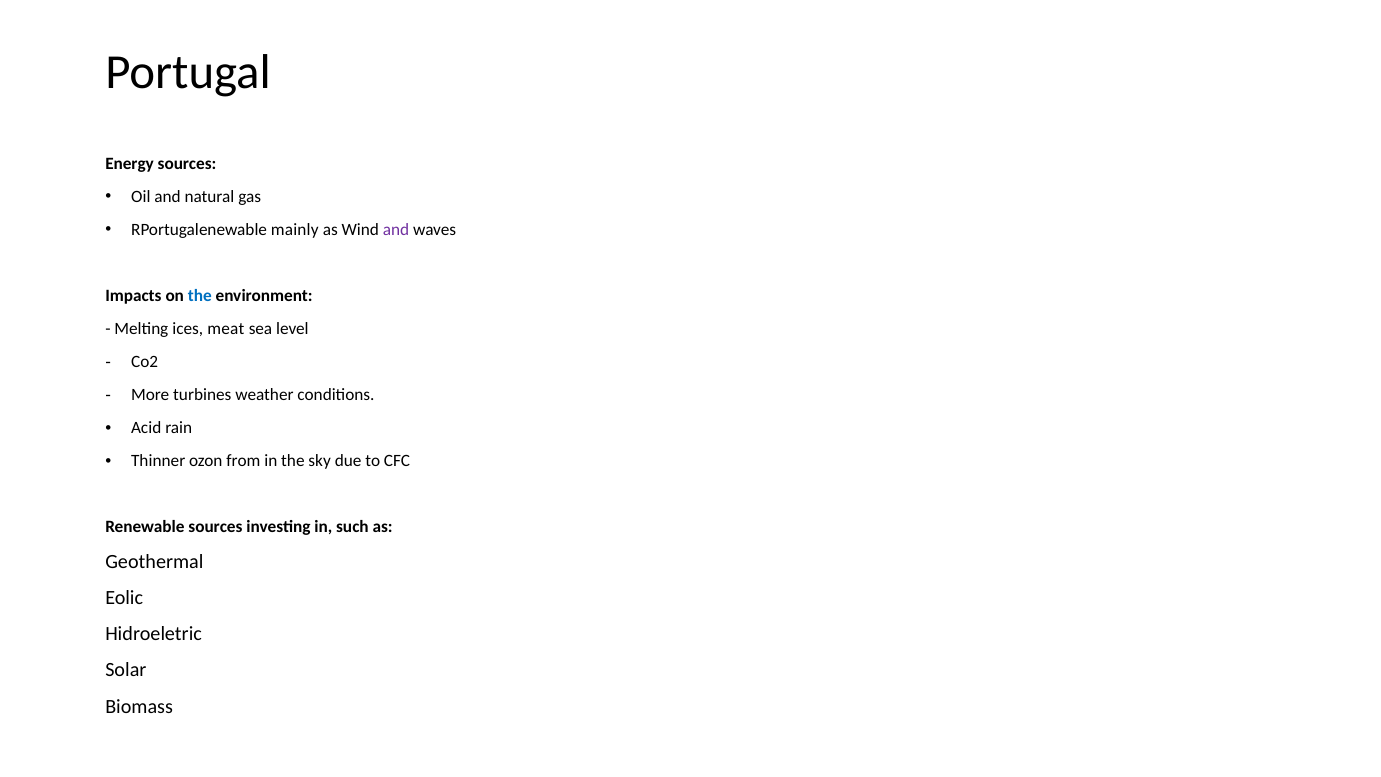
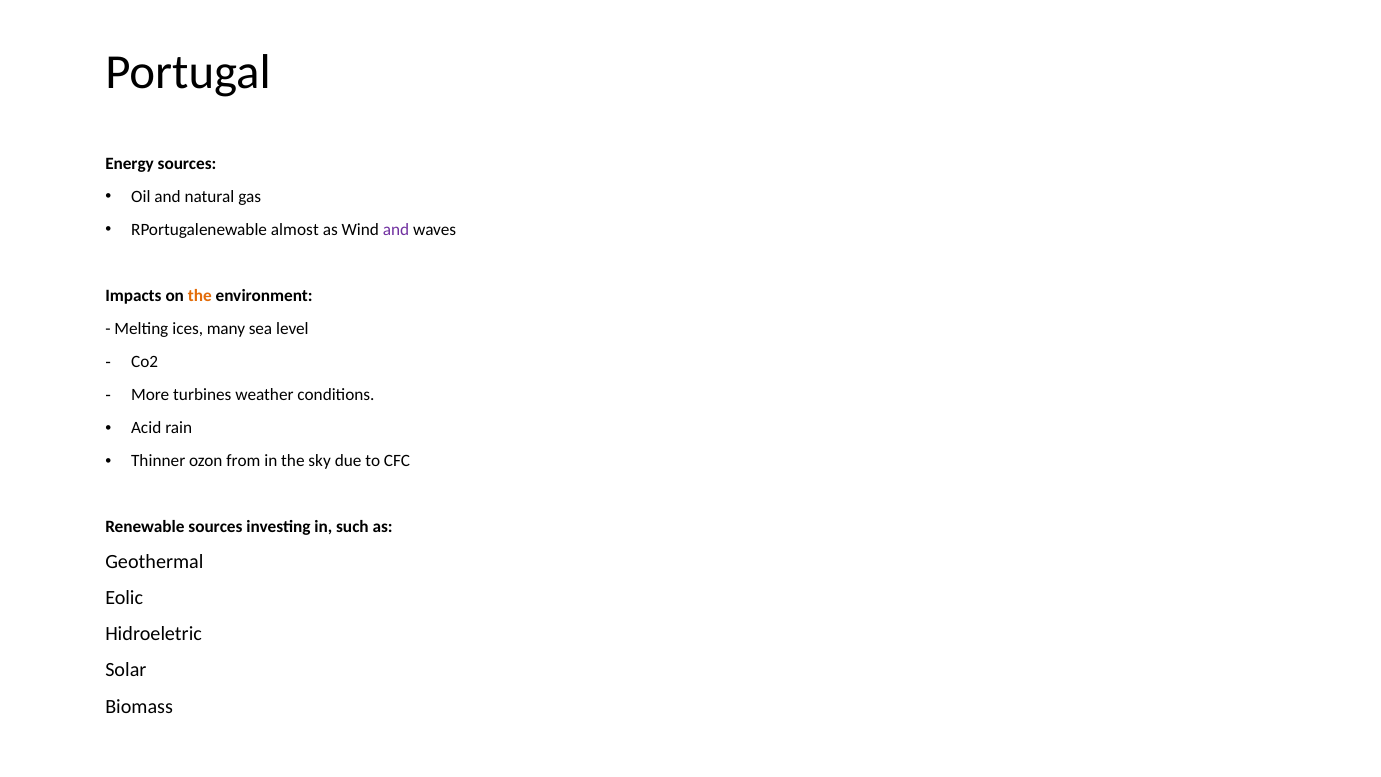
mainly: mainly -> almost (295, 230)
the colour: blue -> orange (200, 296)
meat: meat -> many (226, 329)
